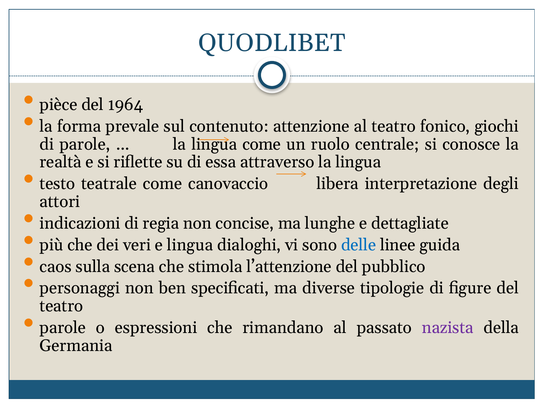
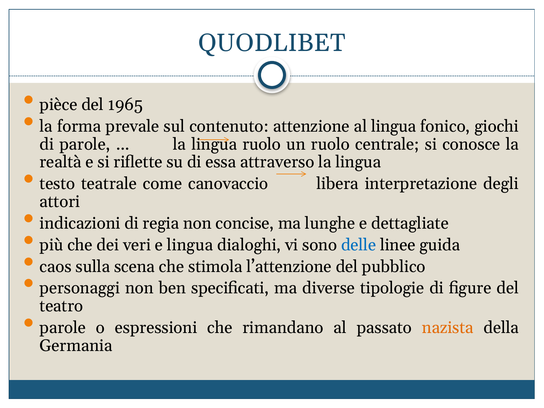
1964: 1964 -> 1965 (125, 105)
al teatro: teatro -> lingua (394, 126)
lingua come: come -> ruolo (262, 144)
nazista colour: purple -> orange (448, 328)
